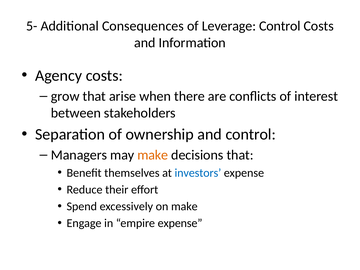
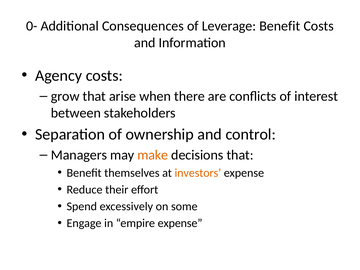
5-: 5- -> 0- (32, 26)
Leverage Control: Control -> Benefit (280, 26)
investors colour: blue -> orange (198, 173)
on make: make -> some (184, 206)
